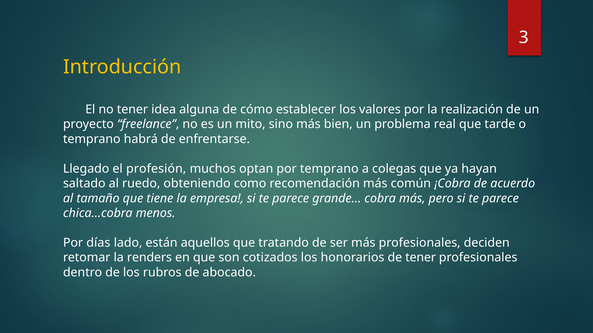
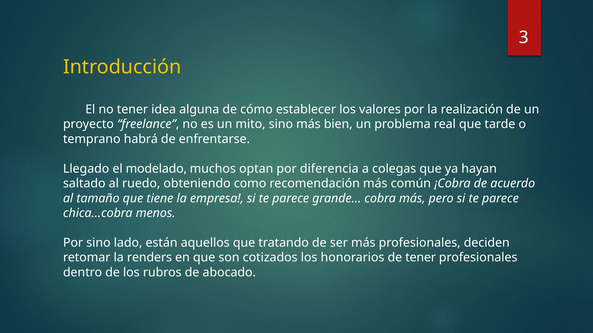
profesión: profesión -> modelado (156, 169)
por temprano: temprano -> diferencia (329, 169)
Por días: días -> sino (98, 243)
